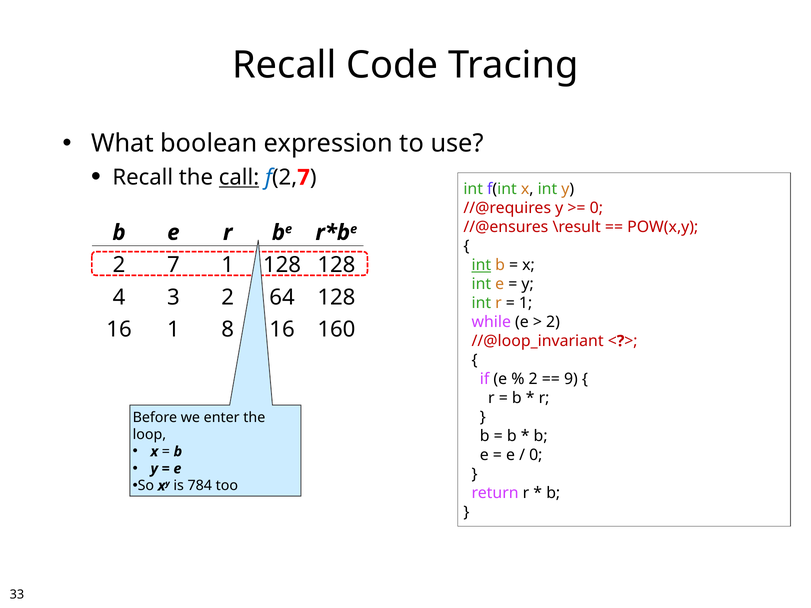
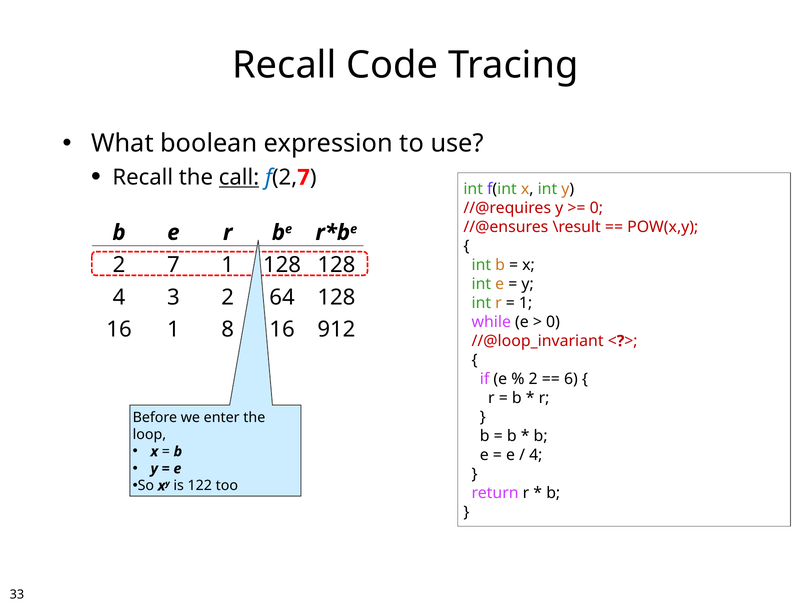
int underline: present -> none (481, 265)
2: 2 -> 0 (553, 322)
160: 160 -> 912 (336, 330)
9: 9 -> 6 (571, 379)
0: 0 -> 4 (536, 455)
784: 784 -> 122 (200, 486)
